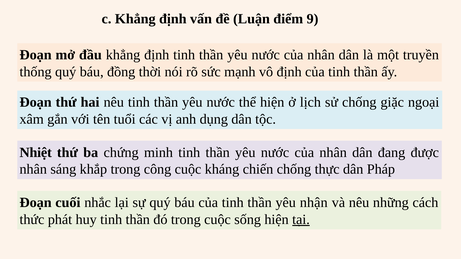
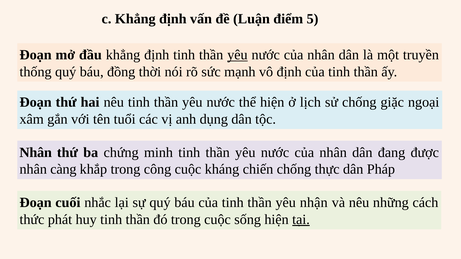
9: 9 -> 5 (313, 19)
yêu underline: none -> present (237, 55)
Nhiệt: Nhiệt -> Nhân (36, 153)
sáng: sáng -> càng (63, 170)
